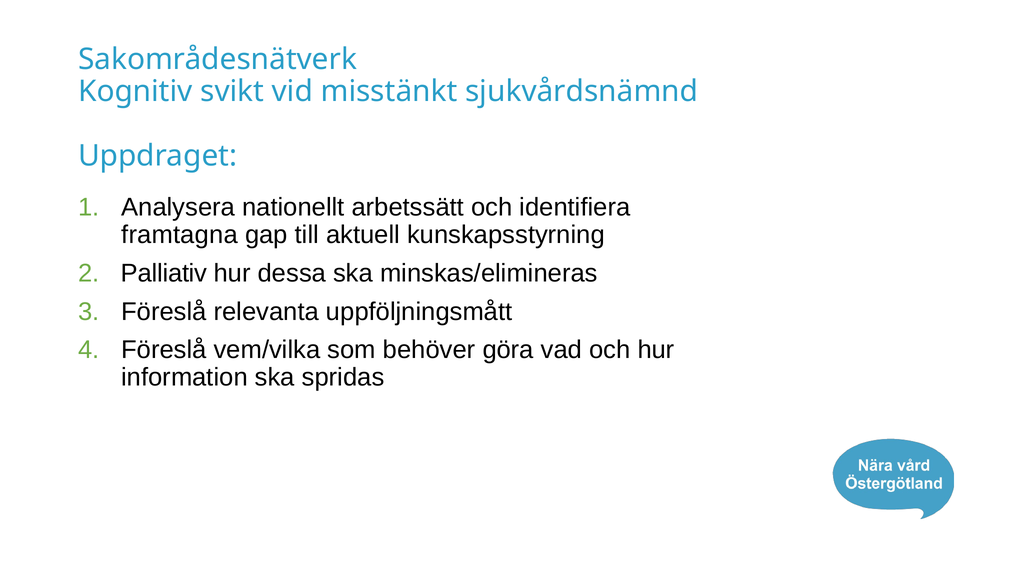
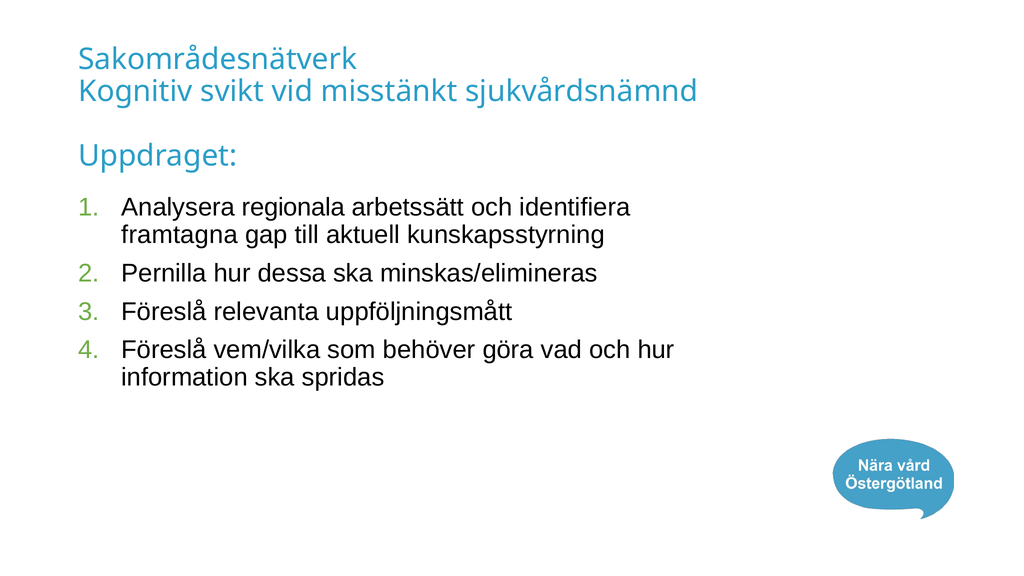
nationellt: nationellt -> regionala (293, 207)
Palliativ: Palliativ -> Pernilla (164, 273)
